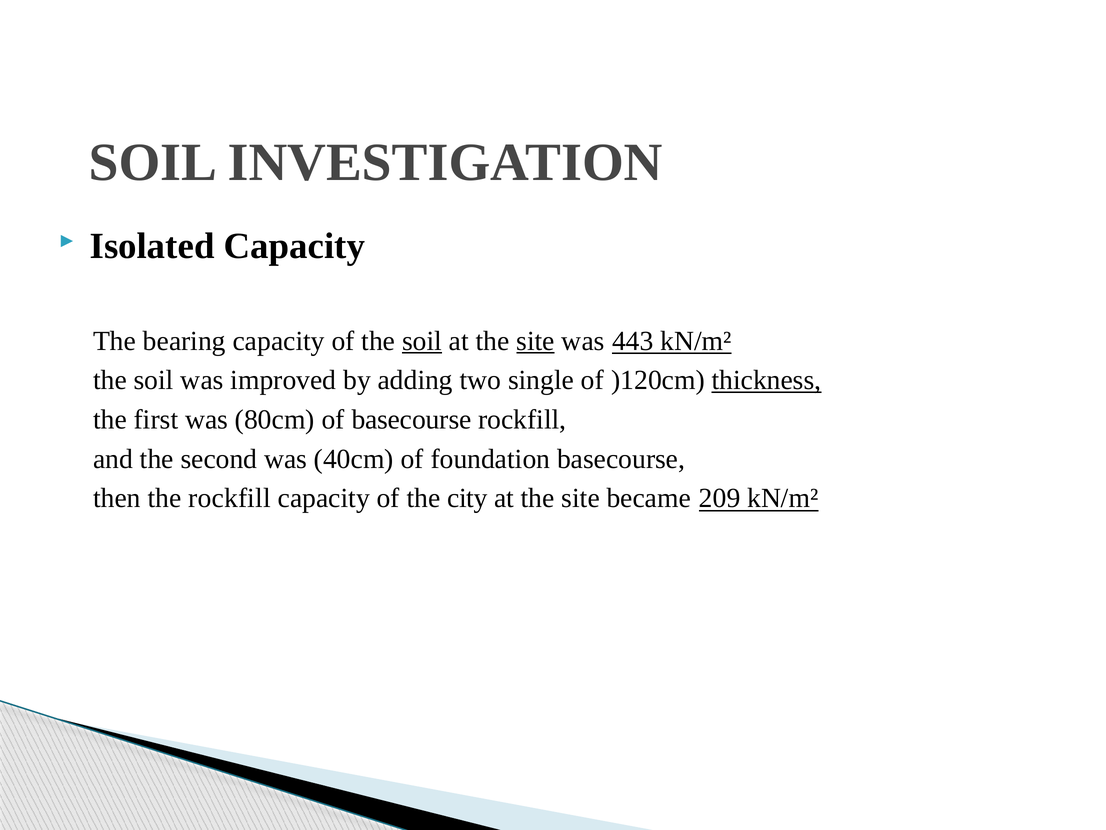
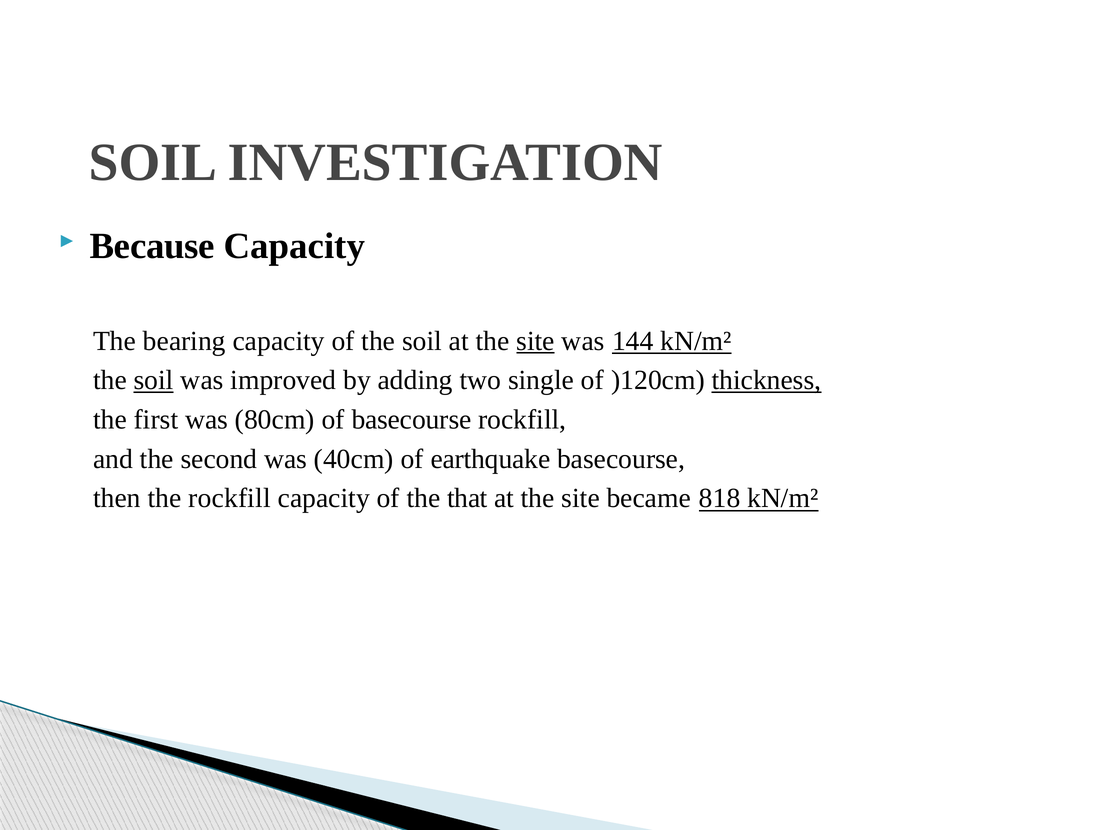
Isolated: Isolated -> Because (152, 246)
soil underline: present -> none (422, 341)
443: 443 -> 144 (633, 341)
soil underline: none -> present (154, 380)
foundation: foundation -> earthquake (490, 459)
city: city -> that (467, 498)
209: 209 -> 818 (720, 498)
